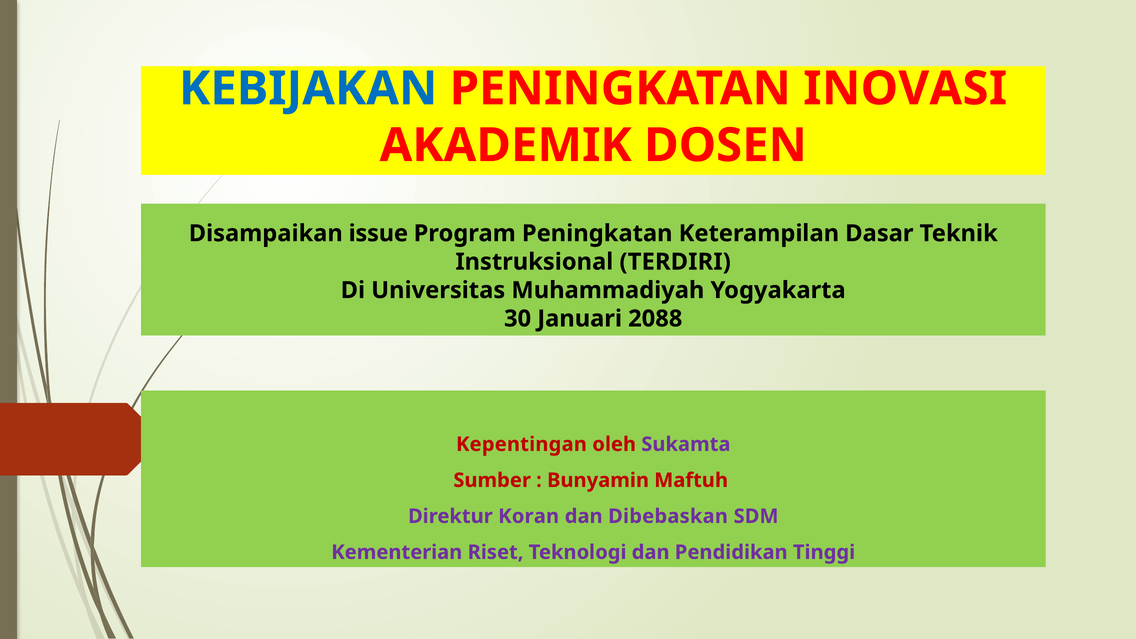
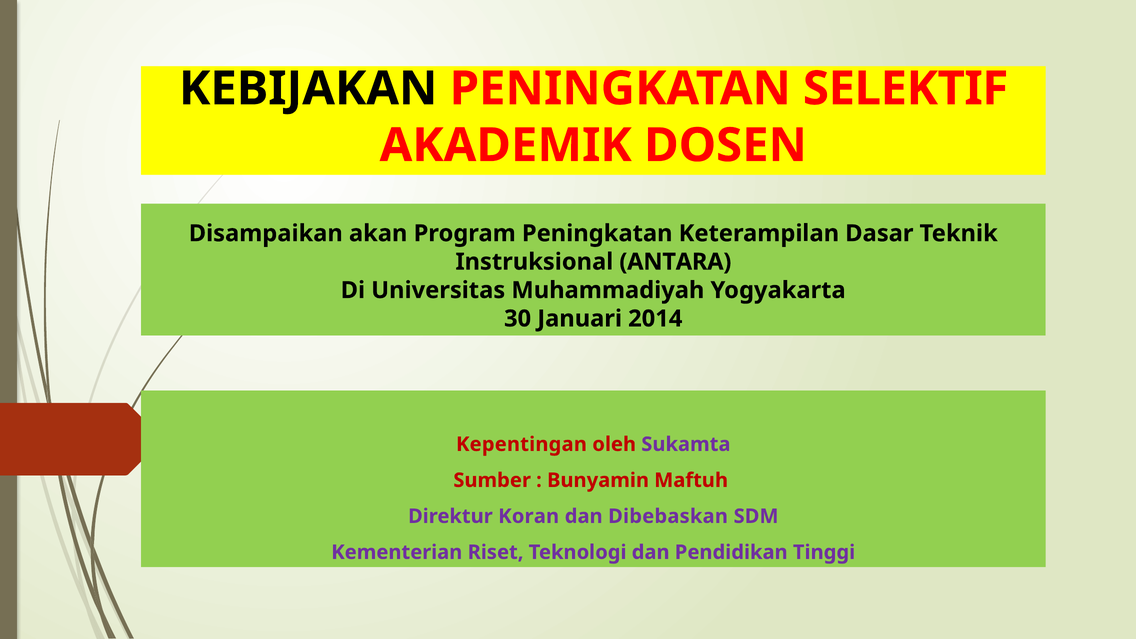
KEBIJAKAN colour: blue -> black (308, 89)
INOVASI: INOVASI -> SELEKTIF (906, 89)
issue: issue -> akan (378, 233)
TERDIRI: TERDIRI -> ANTARA (675, 262)
2088: 2088 -> 2014 (655, 319)
